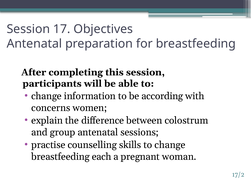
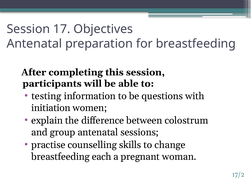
change: change -> testing (46, 96)
according: according -> questions (162, 96)
concerns: concerns -> initiation (51, 108)
